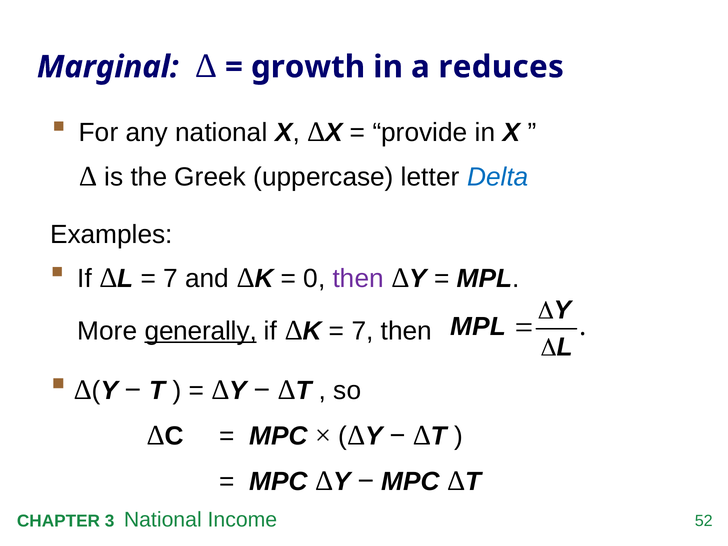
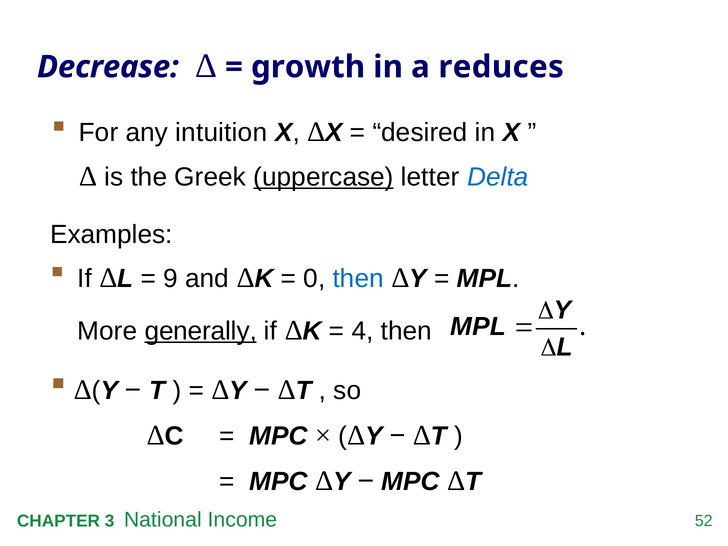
Marginal: Marginal -> Decrease (108, 67)
any national: national -> intuition (221, 133)
provide: provide -> desired (420, 133)
uppercase underline: none -> present (324, 177)
7: 7 -> 9 (171, 278)
then colour: purple -> blue (358, 278)
7: 7 -> 4 (363, 331)
